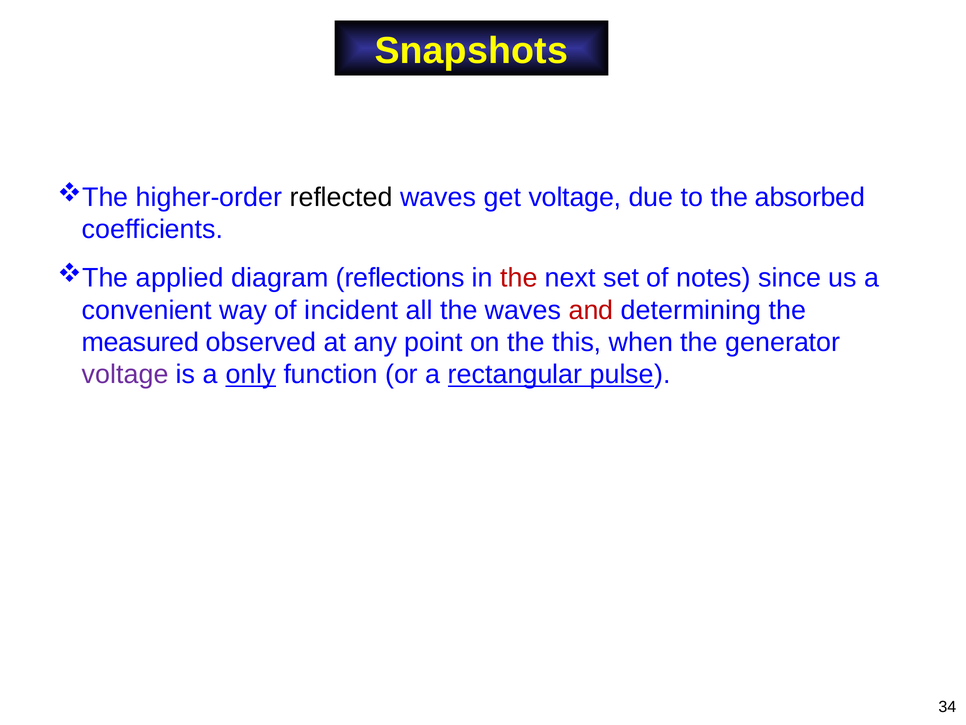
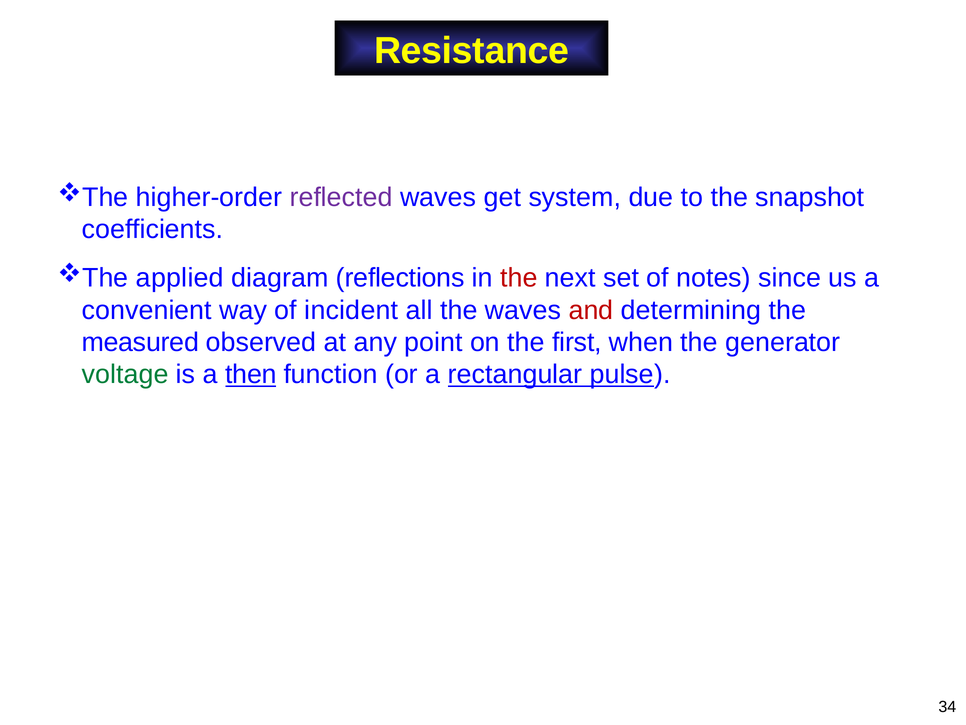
Snapshots: Snapshots -> Resistance (472, 51)
reflected colour: black -> purple (341, 197)
get voltage: voltage -> system (575, 197)
absorbed: absorbed -> snapshot (810, 197)
this: this -> first (577, 342)
voltage colour: purple -> green (125, 374)
only: only -> then (251, 374)
